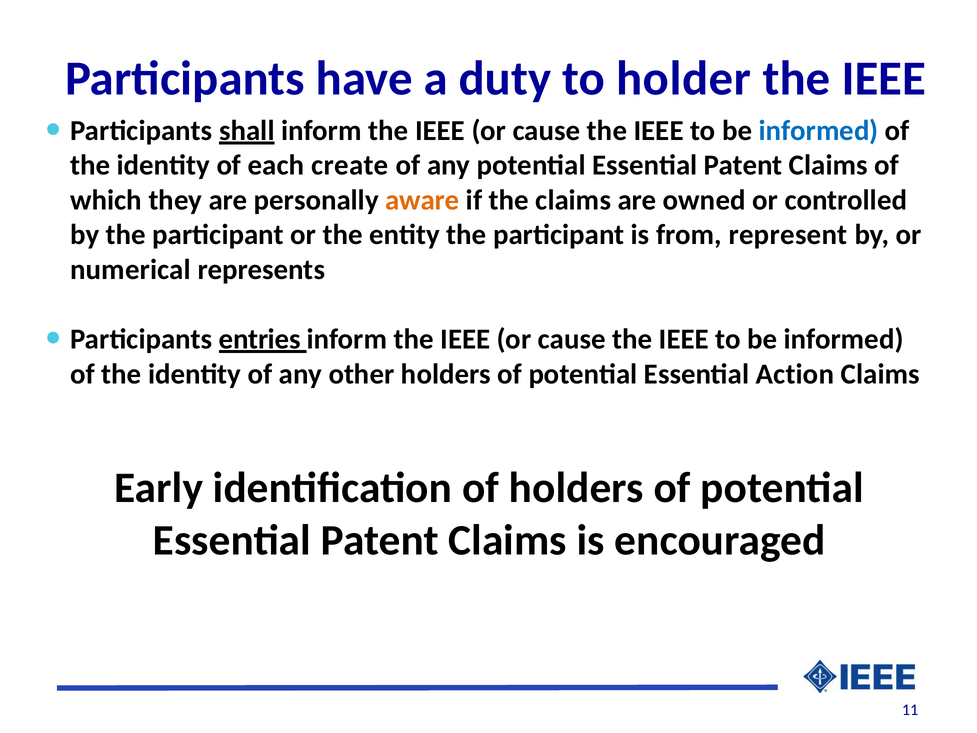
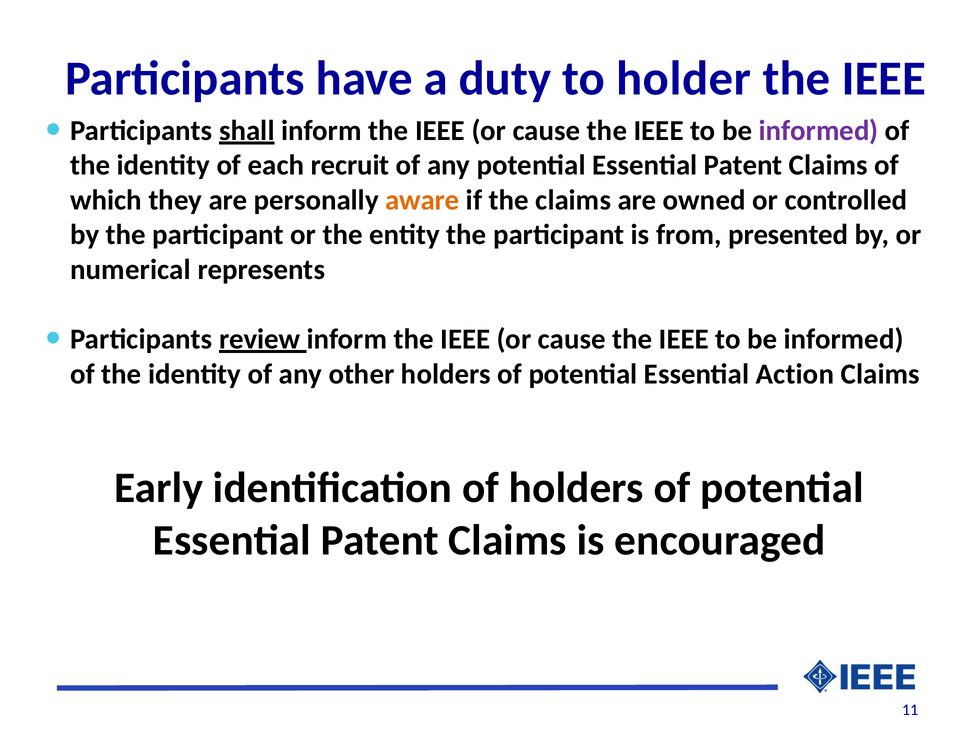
informed colour: blue -> purple (819, 130)
create: create -> recruit (350, 165)
represent: represent -> presented (788, 235)
entries: entries -> review (260, 339)
